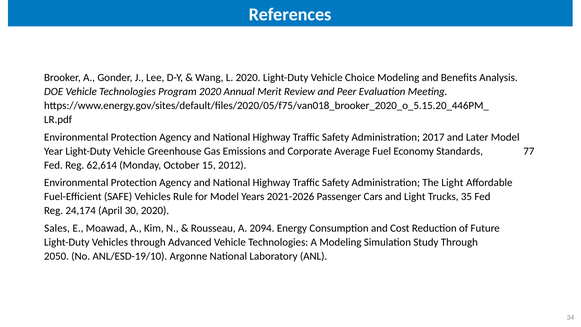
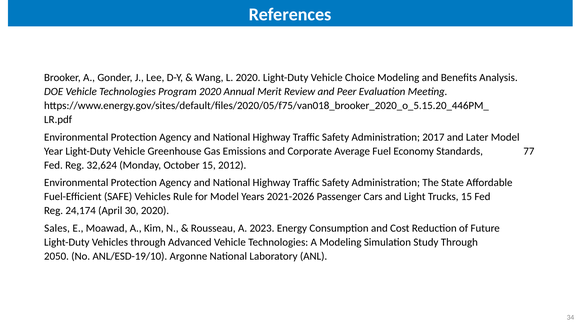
62,614: 62,614 -> 32,624 (102, 165)
The Light: Light -> State (453, 183)
Trucks 35: 35 -> 15 (466, 197)
2094: 2094 -> 2023 (262, 228)
